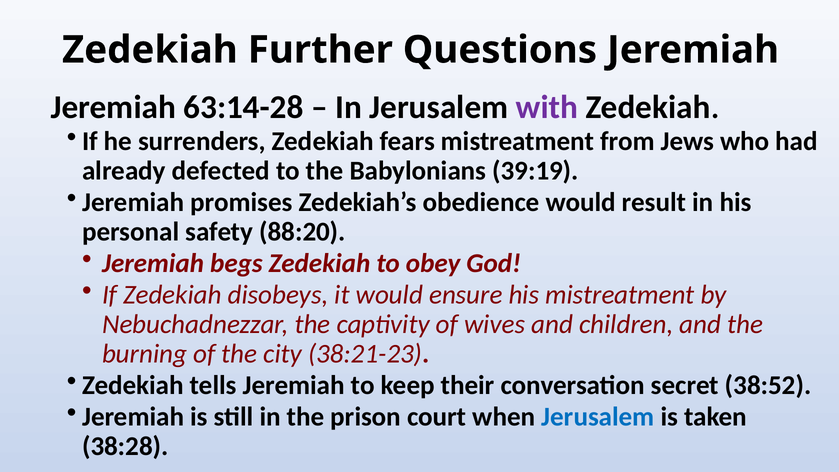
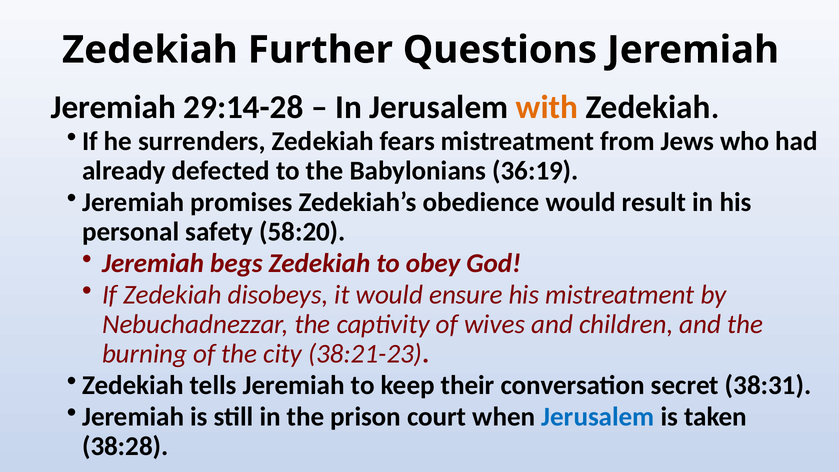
63:14-28: 63:14-28 -> 29:14-28 (243, 107)
with colour: purple -> orange (547, 107)
39:19: 39:19 -> 36:19 (535, 171)
88:20: 88:20 -> 58:20 (302, 232)
38:52: 38:52 -> 38:31 (768, 385)
